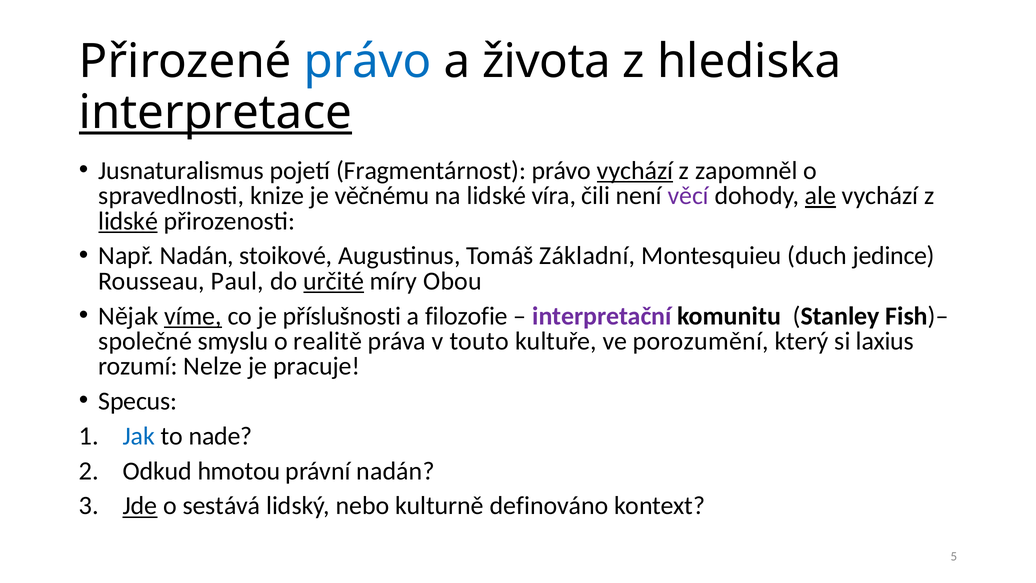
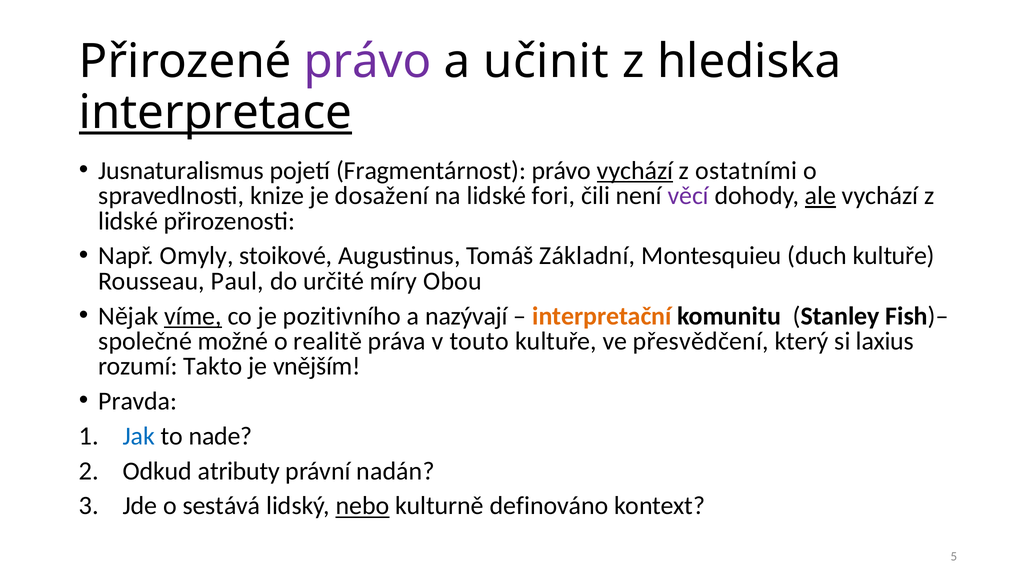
právo colour: blue -> purple (368, 61)
života: života -> učinit (546, 61)
zapomněl: zapomněl -> ostatními (746, 171)
věčnému: věčnému -> dosažení (382, 196)
víra: víra -> fori (554, 196)
lidské underline: present -> none (128, 221)
Např Nadán: Nadán -> Omyly (197, 256)
duch jedince: jedince -> kultuře (894, 256)
určité underline: present -> none (334, 281)
příslušnosti: příslušnosti -> pozitivního (342, 316)
filozofie: filozofie -> nazývají (466, 316)
interpretační colour: purple -> orange (602, 316)
smyslu: smyslu -> možné (233, 341)
porozumění: porozumění -> přesvědčení (701, 341)
Nelze: Nelze -> Takto (213, 366)
pracuje: pracuje -> vnějším (317, 366)
Specus: Specus -> Pravda (138, 401)
hmotou: hmotou -> atributy (239, 471)
Jde underline: present -> none (140, 506)
nebo underline: none -> present (363, 506)
